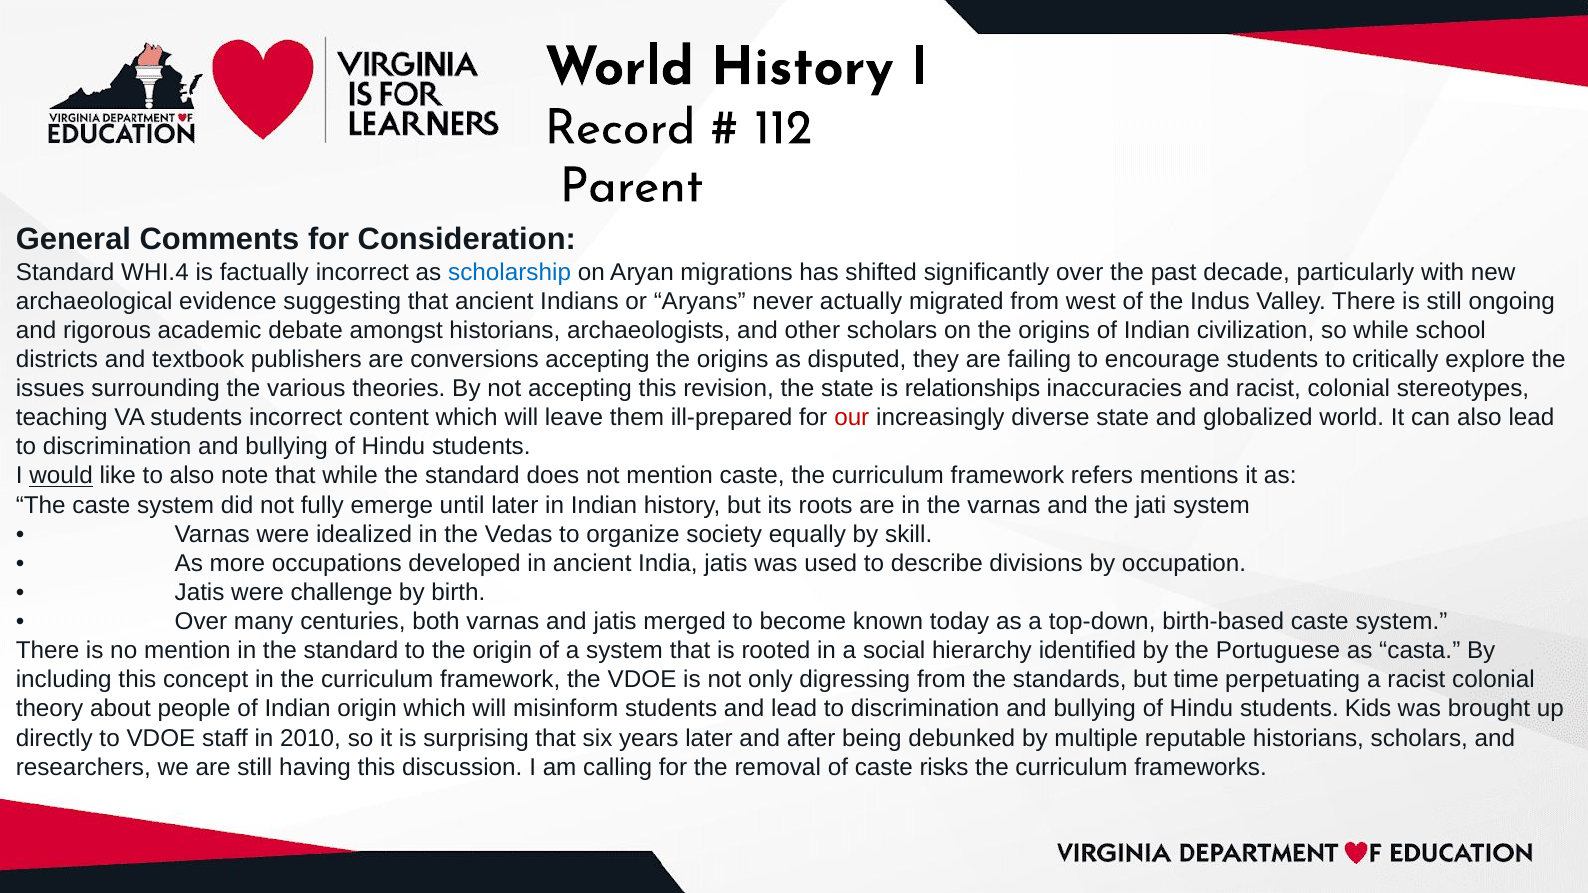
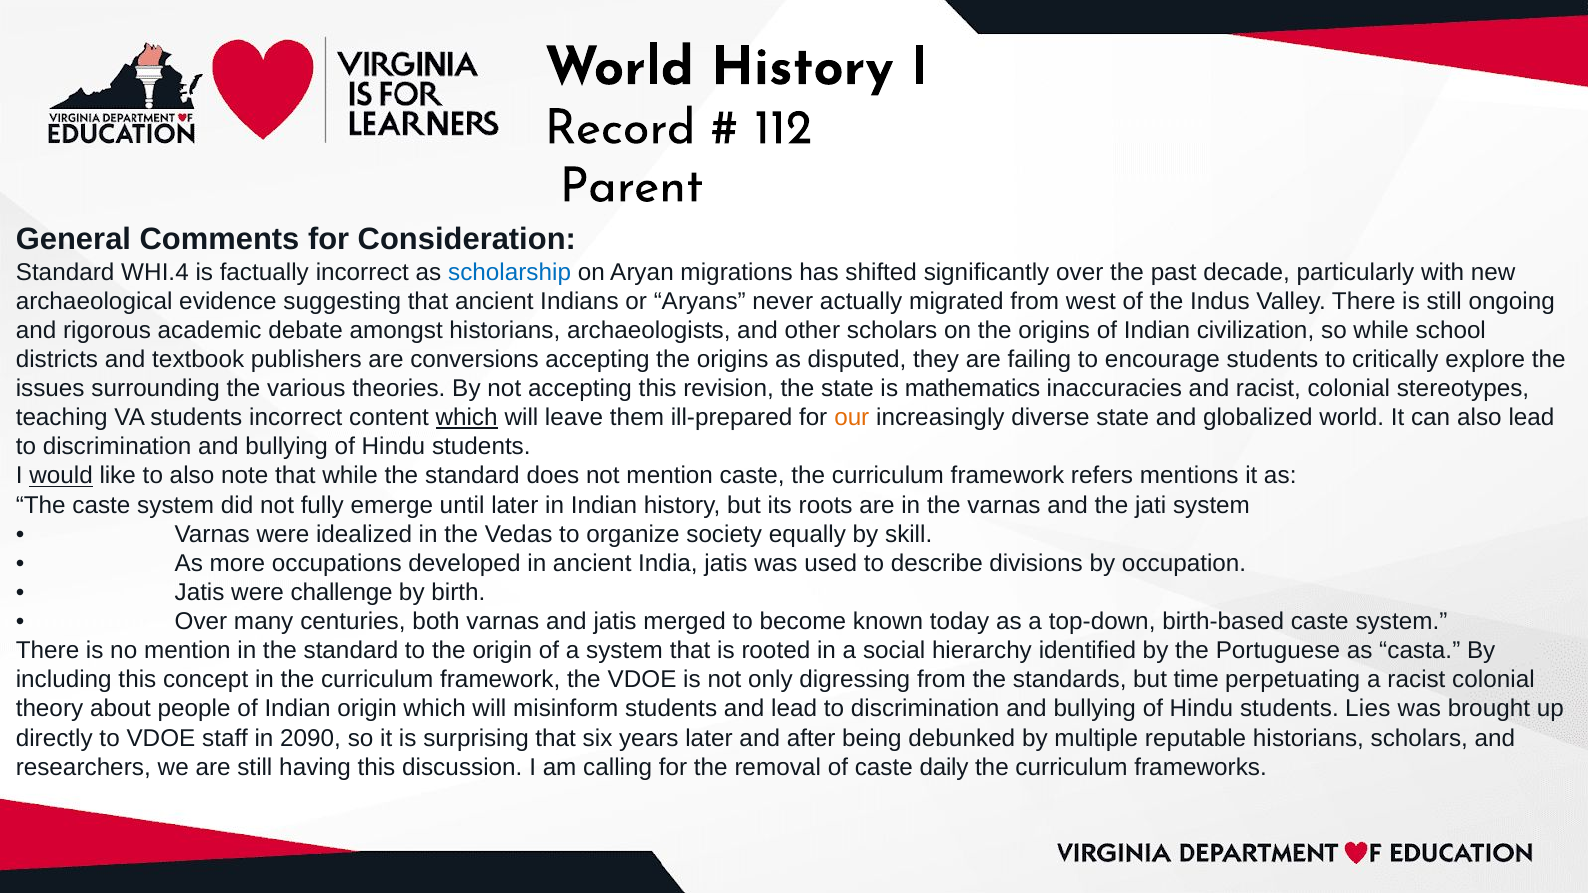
relationships: relationships -> mathematics (973, 389)
which underline: none -> present (467, 418)
our colour: red -> orange (852, 418)
Kids: Kids -> Lies (1368, 709)
2010: 2010 -> 2090 (311, 738)
risks: risks -> daily (944, 767)
